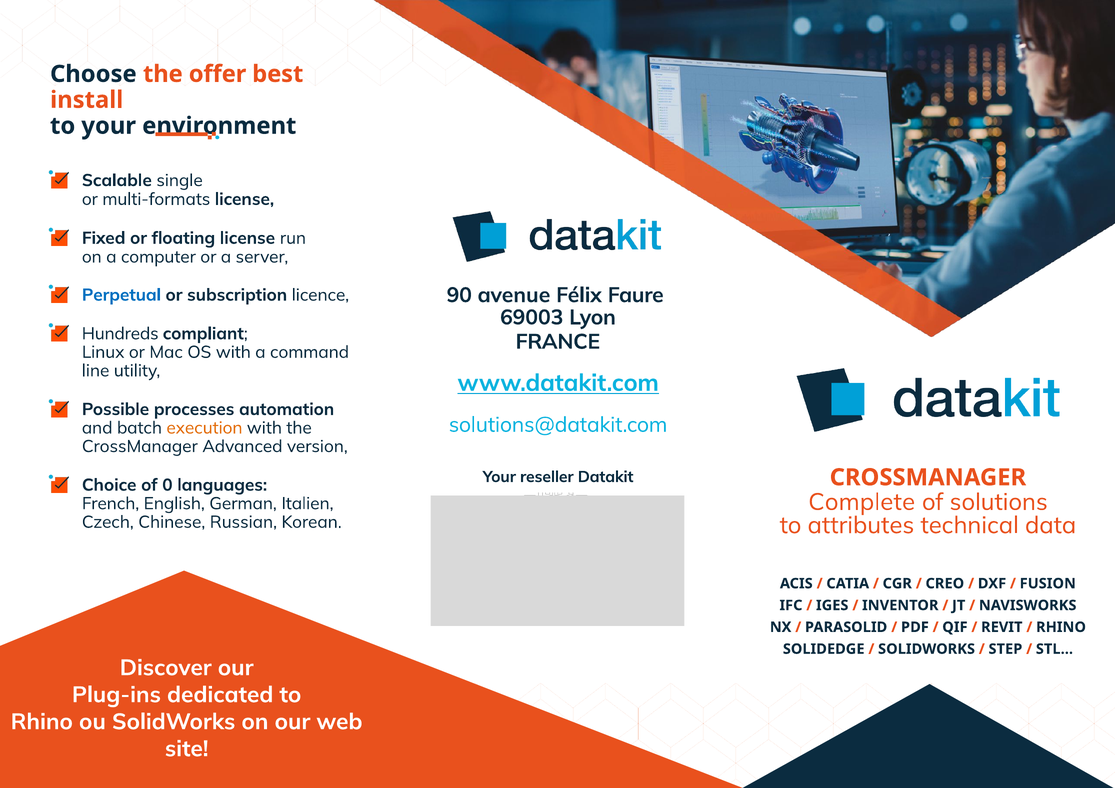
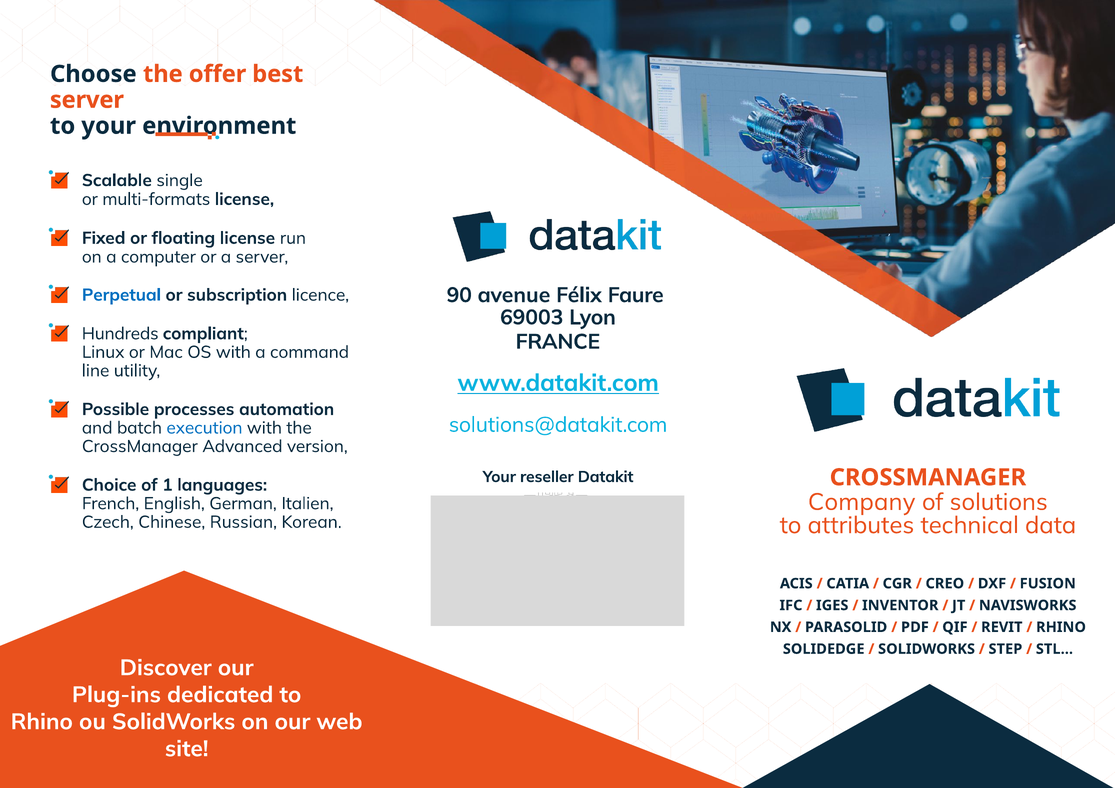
install: install -> server (87, 100)
execution colour: orange -> blue (204, 428)
0: 0 -> 1 (167, 485)
Complete: Complete -> Company (862, 502)
